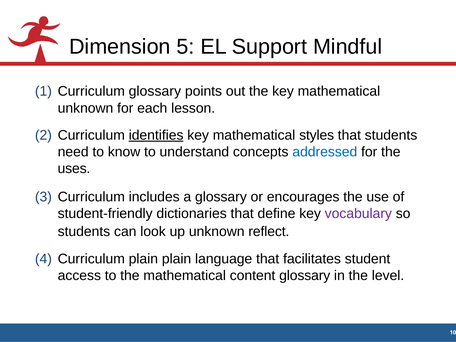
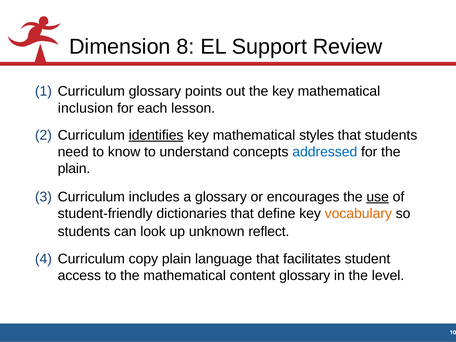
5: 5 -> 8 (185, 47)
Mindful: Mindful -> Review (348, 47)
unknown: unknown -> inclusion (85, 108)
uses: uses -> plain (74, 169)
use underline: none -> present (378, 197)
vocabulary colour: purple -> orange (358, 213)
Curriculum plain: plain -> copy (143, 259)
